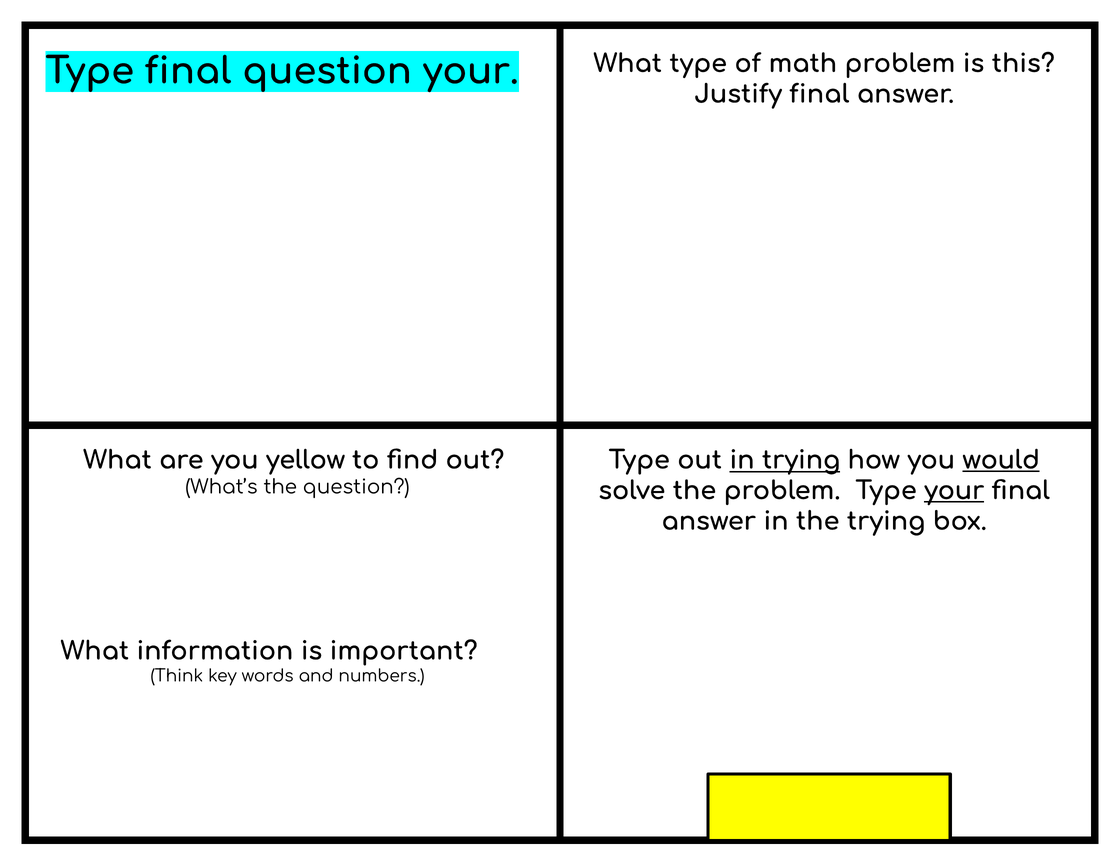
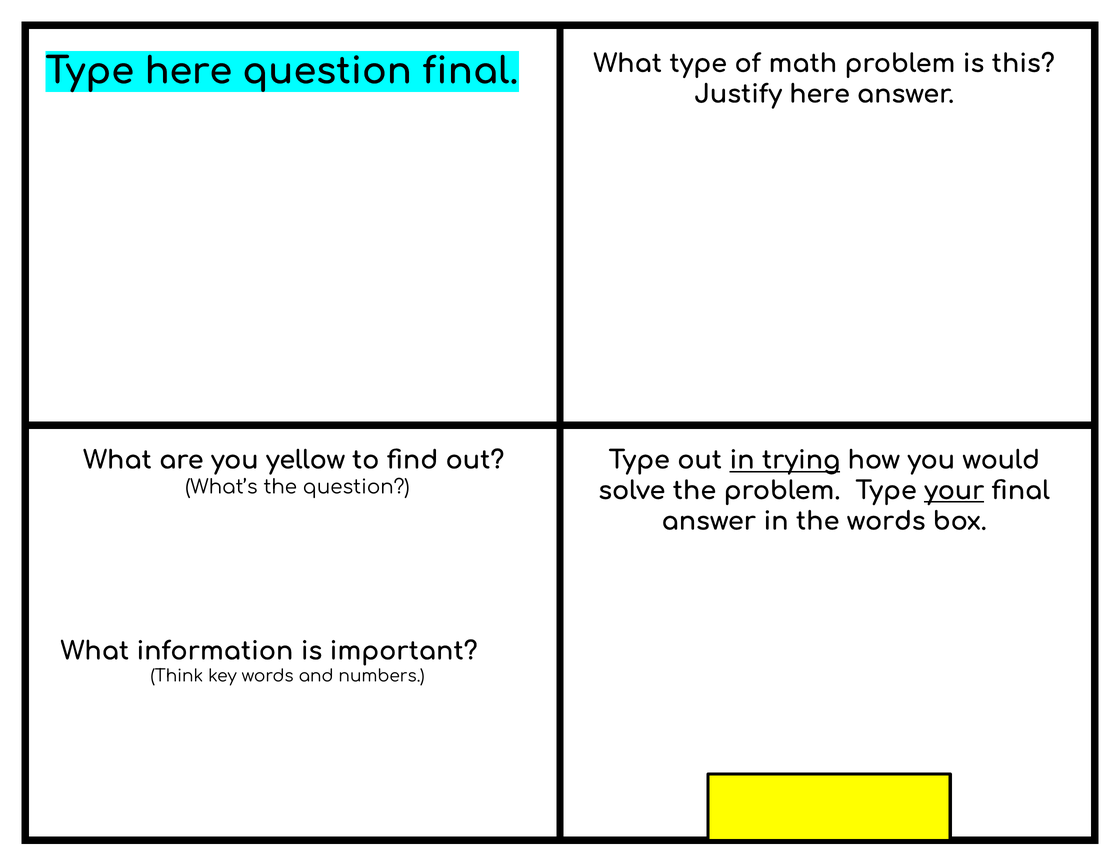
Type final: final -> here (188, 71)
question your: your -> final (470, 71)
Justify final: final -> here (820, 94)
would underline: present -> none (1001, 460)
the trying: trying -> words (886, 521)
